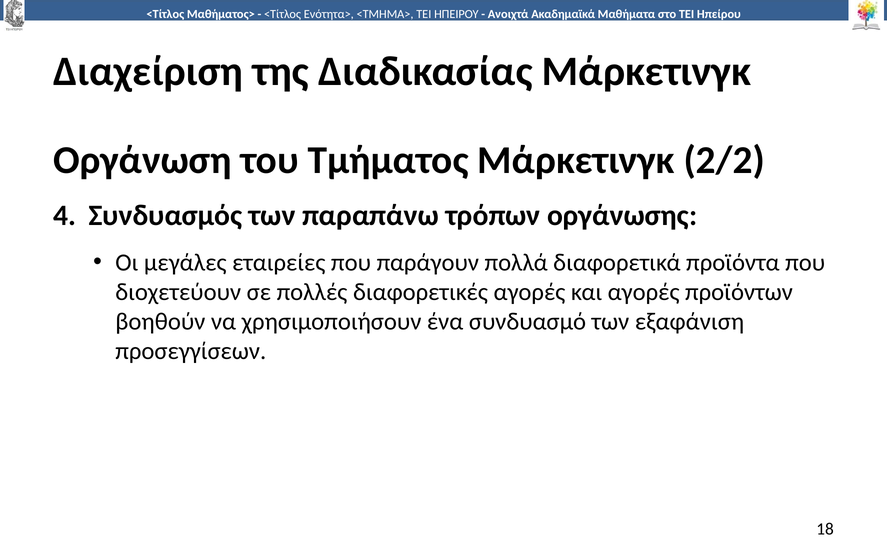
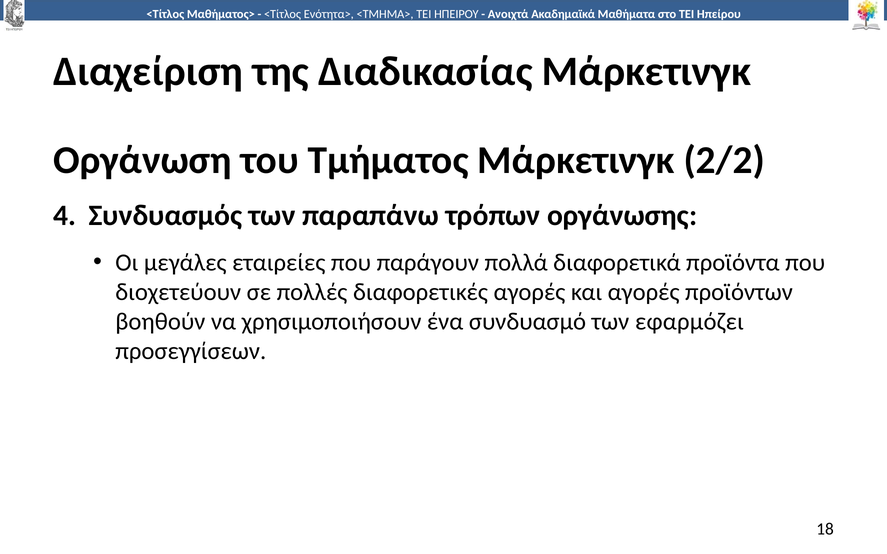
εξαφάνιση: εξαφάνιση -> εφαρμόζει (689, 322)
